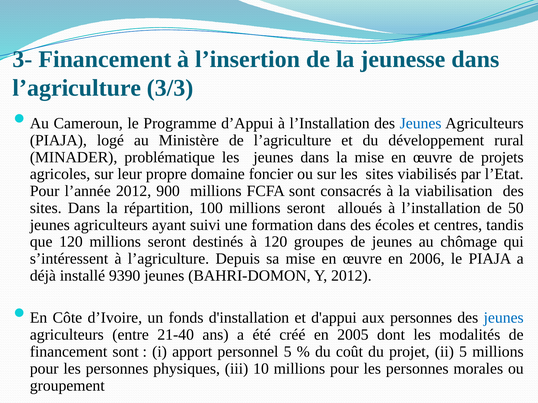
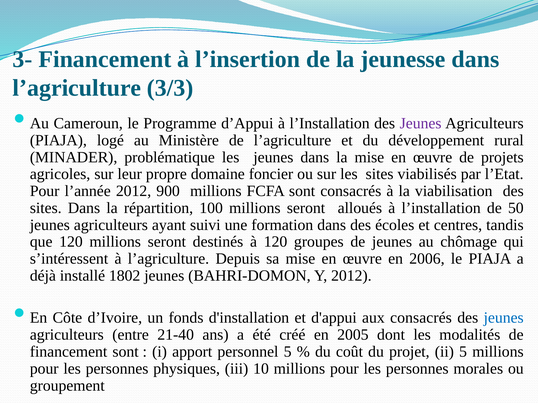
Jeunes colour: blue -> purple (421, 123)
9390: 9390 -> 1802 (125, 276)
aux personnes: personnes -> consacrés (421, 318)
